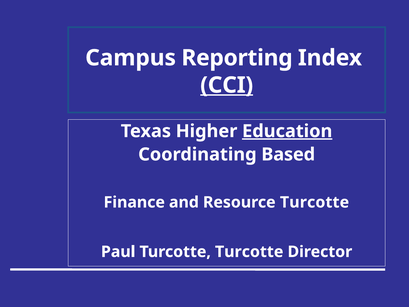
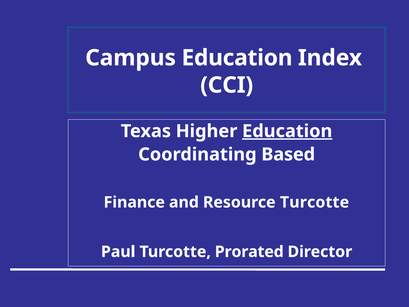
Campus Reporting: Reporting -> Education (237, 58)
CCI underline: present -> none (227, 85)
Turcotte Turcotte: Turcotte -> Prorated (249, 252)
